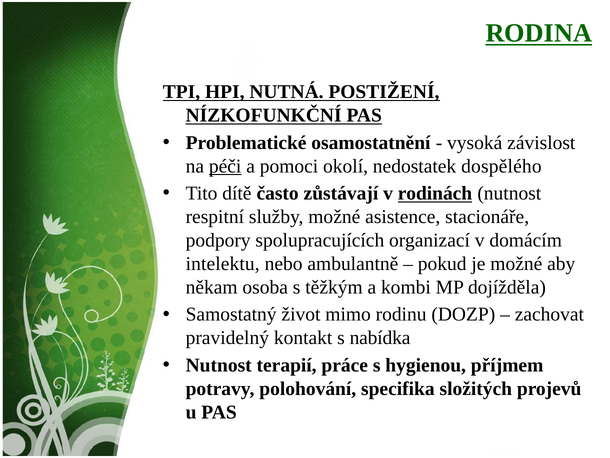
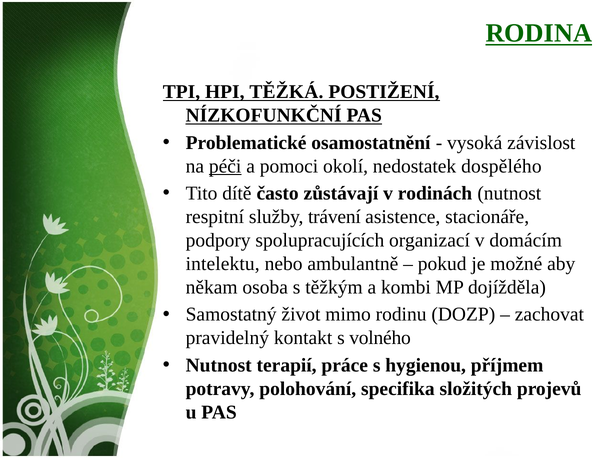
NUTNÁ: NUTNÁ -> TĚŽKÁ (286, 92)
rodinách underline: present -> none (435, 193)
služby možné: možné -> trávení (334, 217)
nabídka: nabídka -> volného (380, 338)
